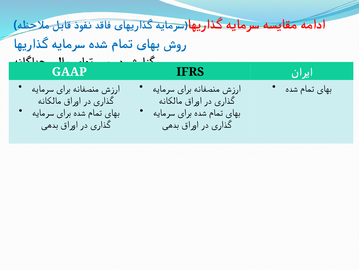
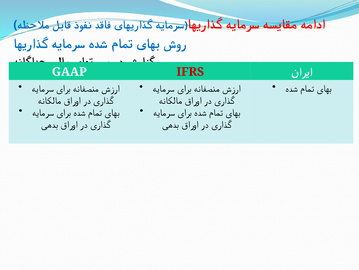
IFRS colour: black -> red (190, 72)
